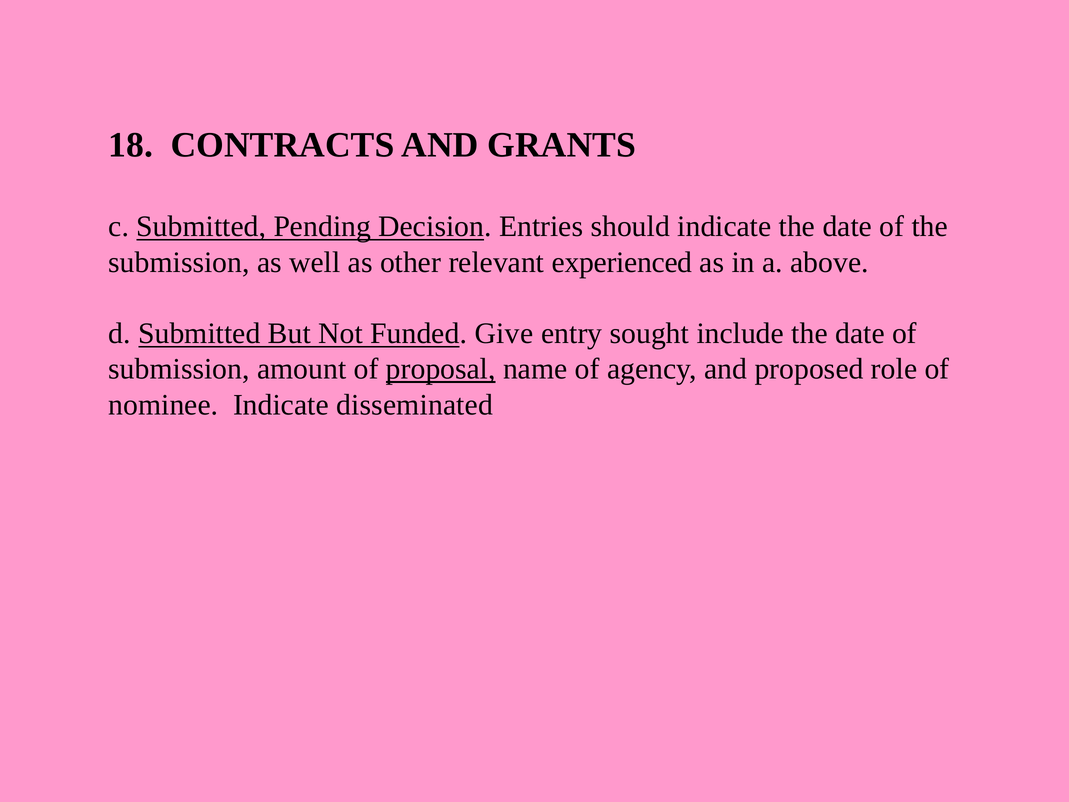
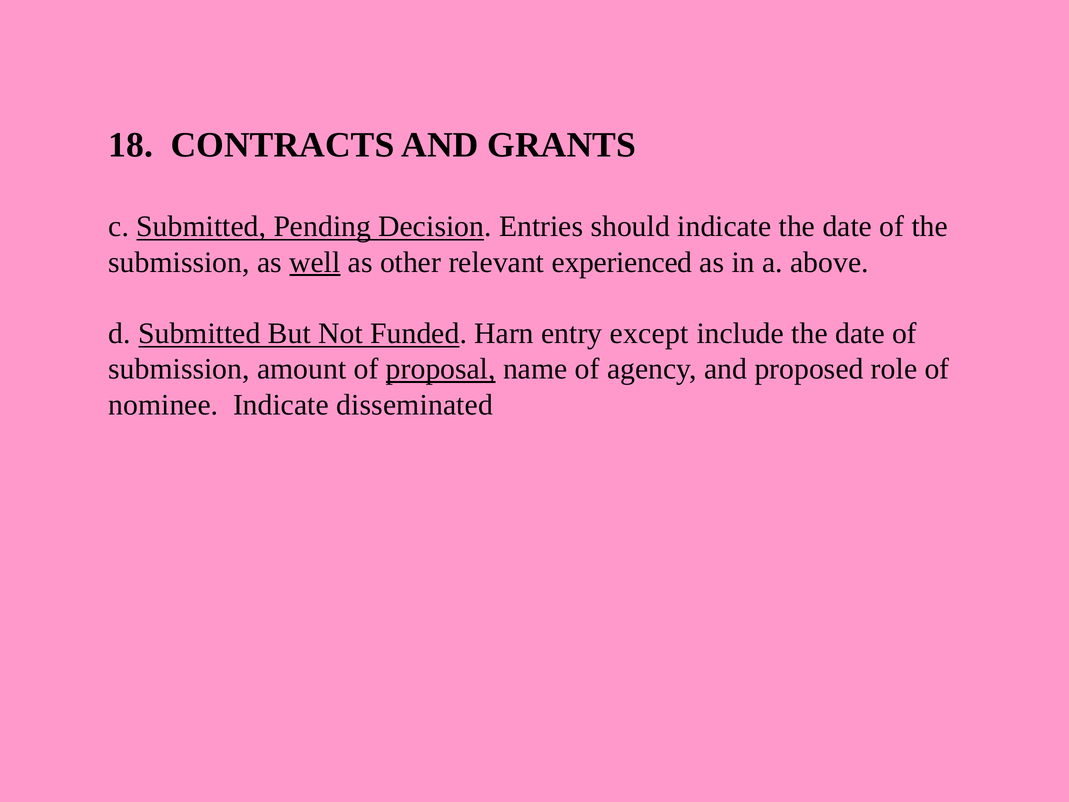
well underline: none -> present (315, 262)
Give: Give -> Harn (504, 333)
sought: sought -> except (649, 333)
